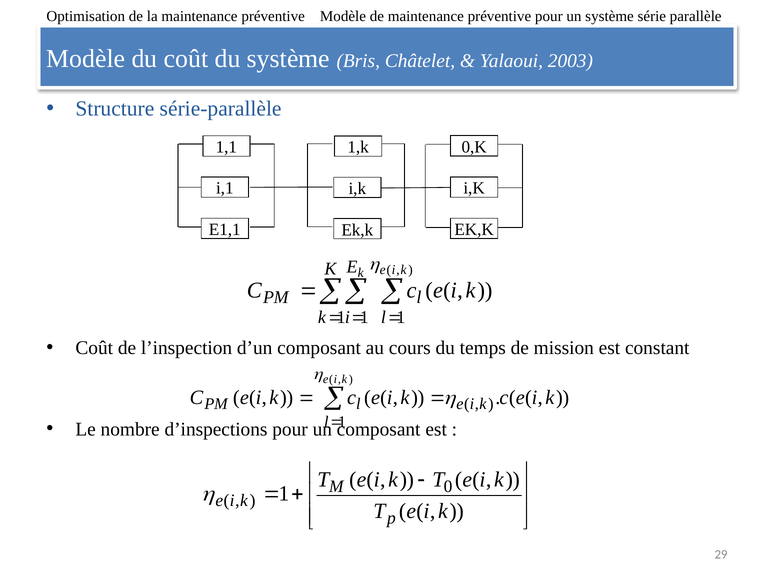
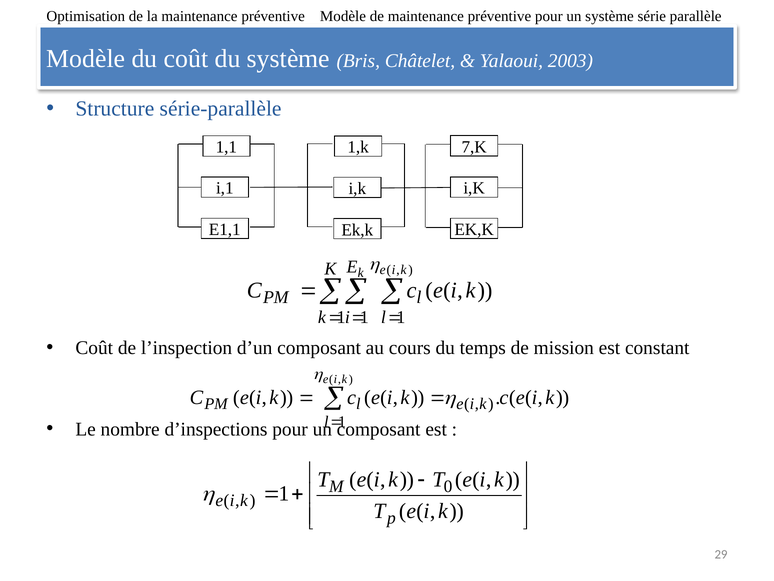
0,K: 0,K -> 7,K (474, 147)
